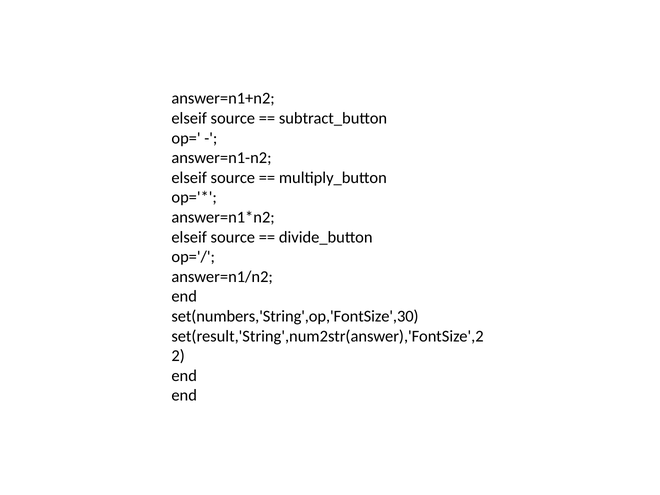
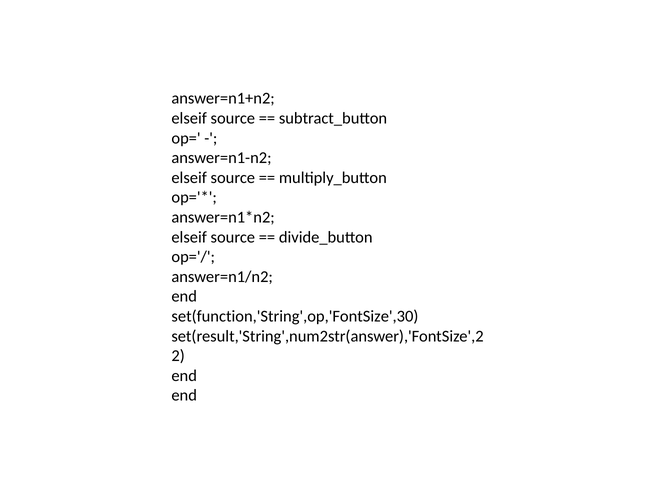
set(numbers,'String',op,'FontSize',30: set(numbers,'String',op,'FontSize',30 -> set(function,'String',op,'FontSize',30 (295, 316)
